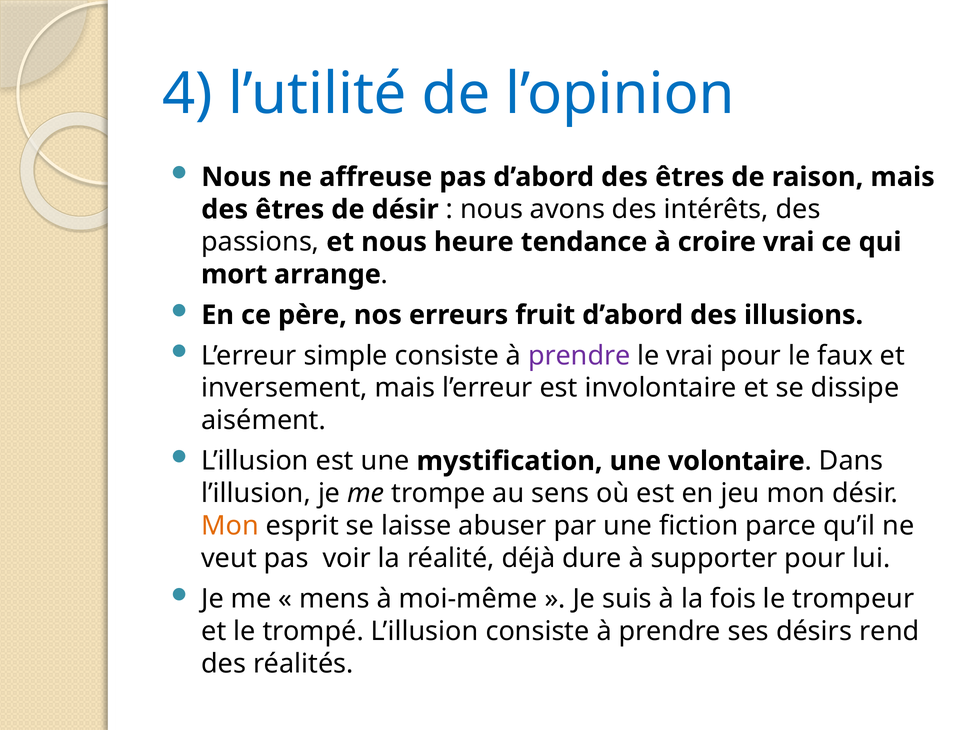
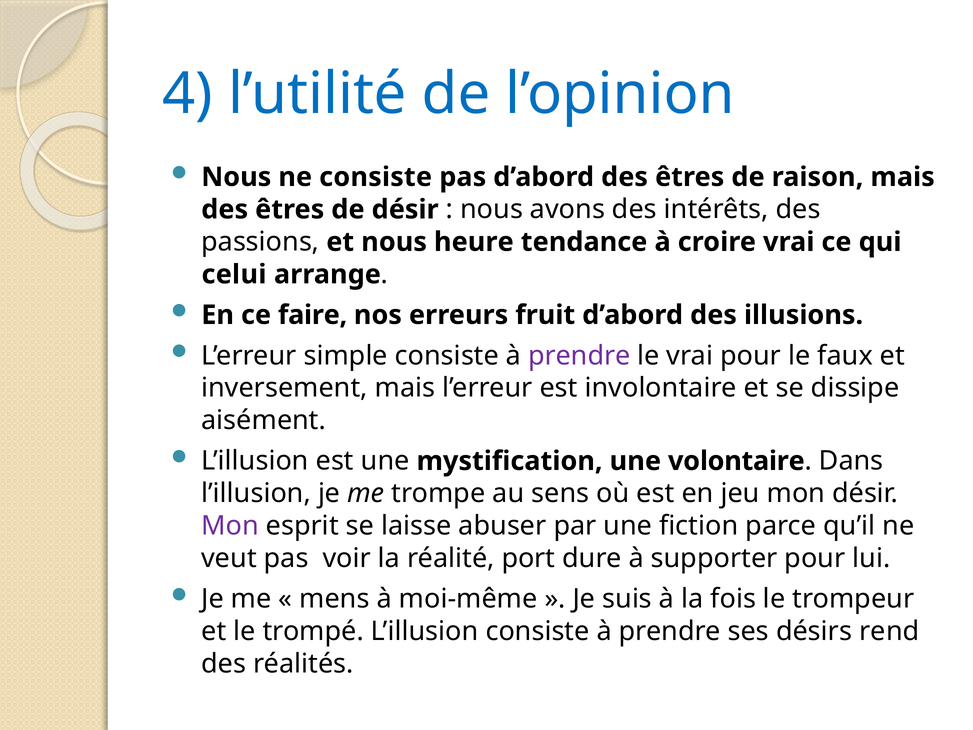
ne affreuse: affreuse -> consiste (376, 177)
mort: mort -> celui (234, 274)
père: père -> faire (313, 315)
Mon colour: orange -> purple (230, 526)
déjà: déjà -> port (528, 558)
